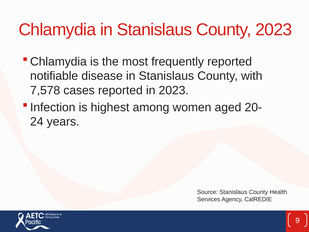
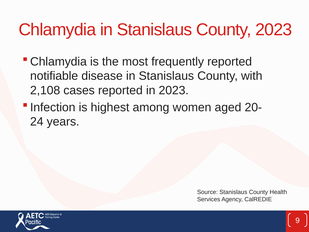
7,578: 7,578 -> 2,108 (45, 90)
